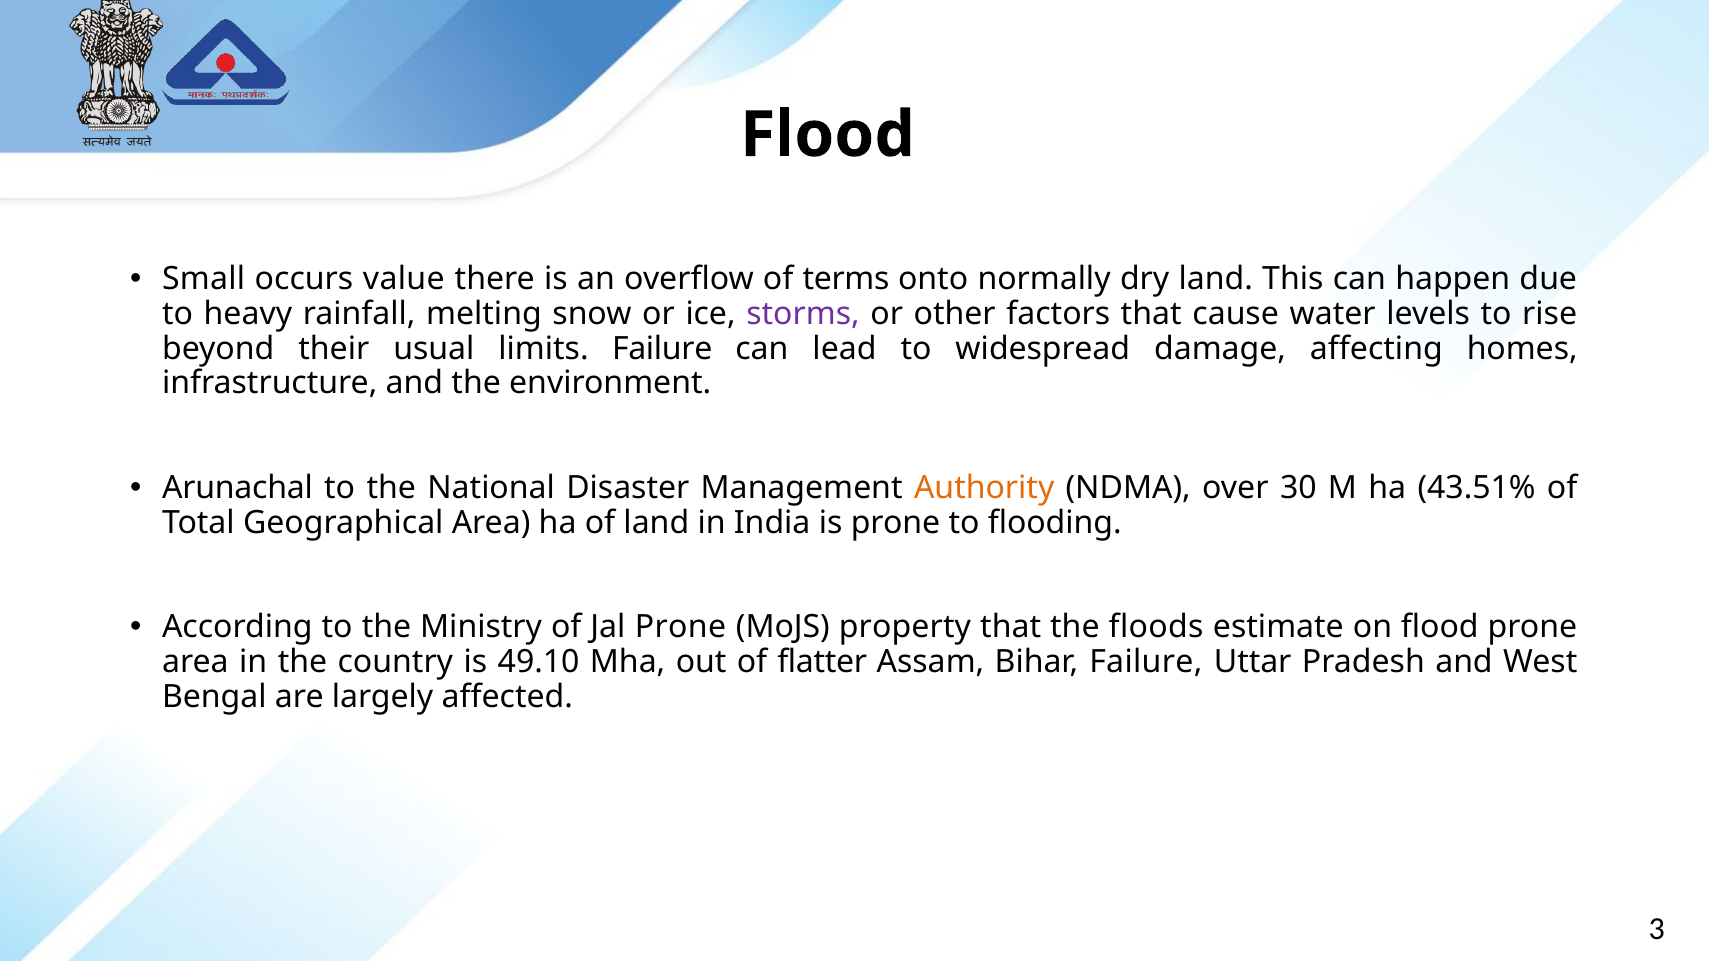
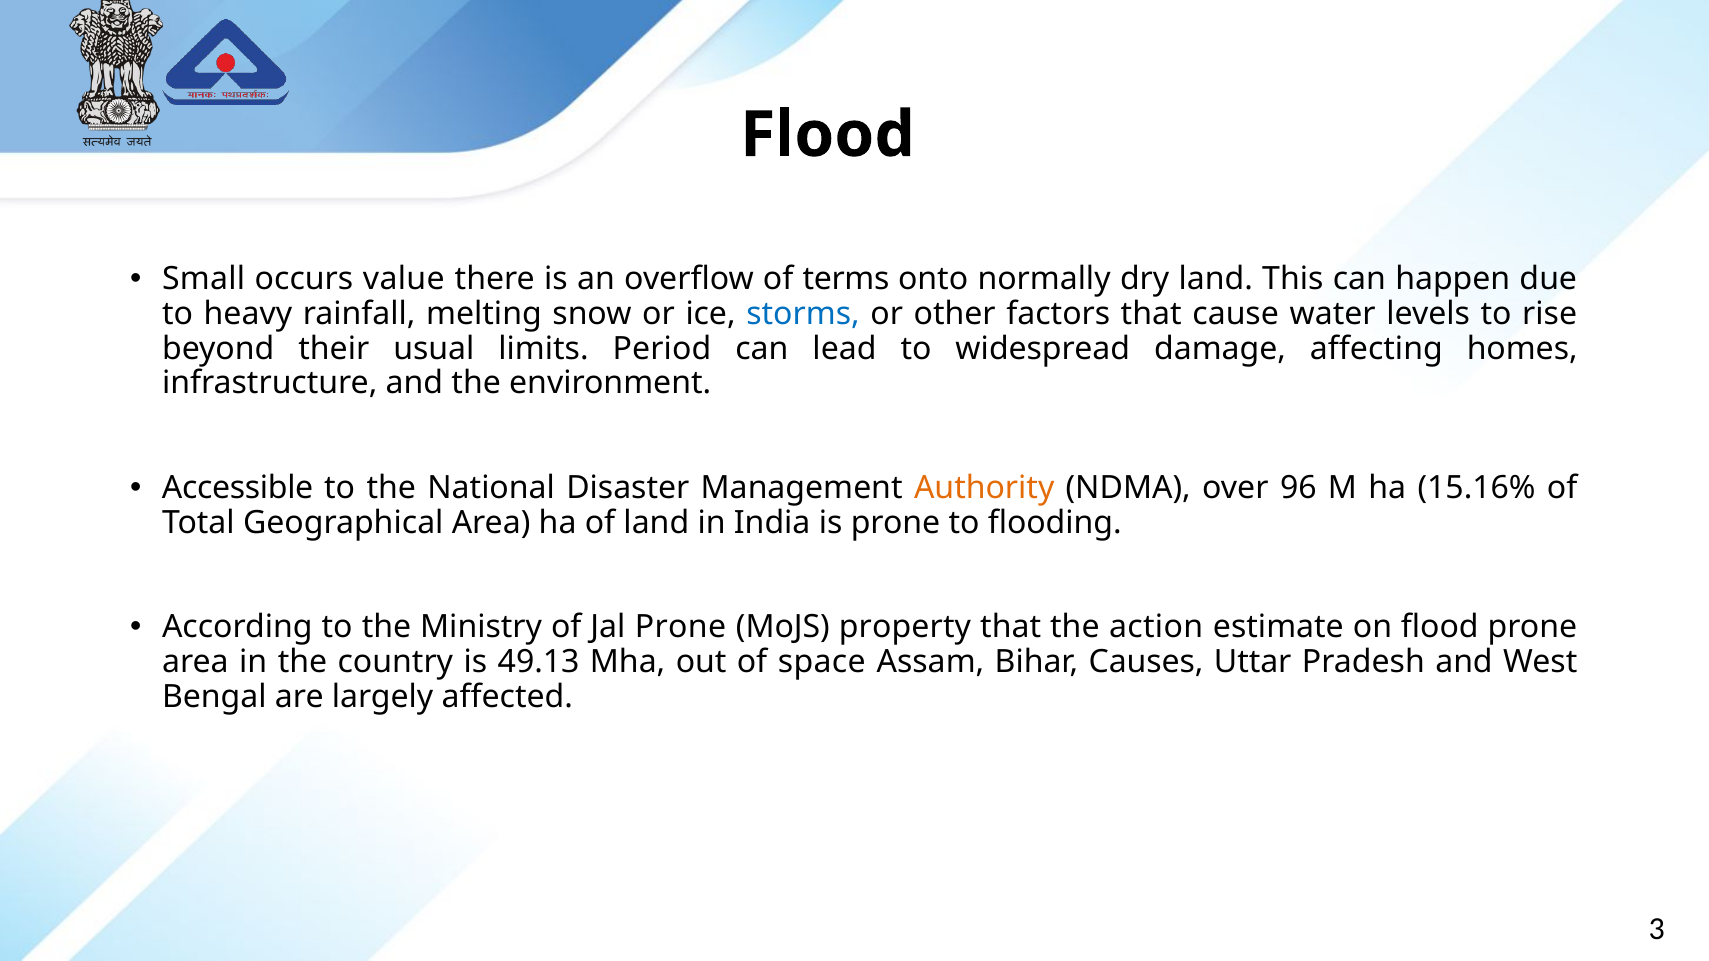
storms colour: purple -> blue (803, 314)
limits Failure: Failure -> Period (662, 349)
Arunachal: Arunachal -> Accessible (238, 488)
30: 30 -> 96 (1298, 488)
43.51%: 43.51% -> 15.16% (1477, 488)
floods: floods -> action (1156, 627)
49.10: 49.10 -> 49.13 (539, 662)
flatter: flatter -> space (822, 662)
Bihar Failure: Failure -> Causes (1146, 662)
